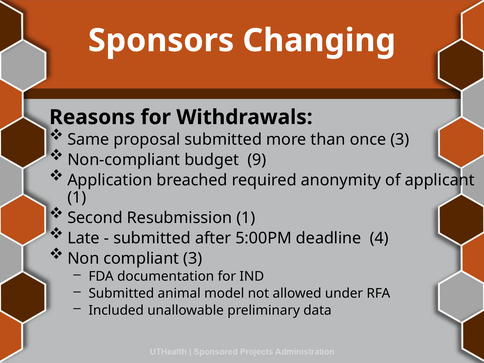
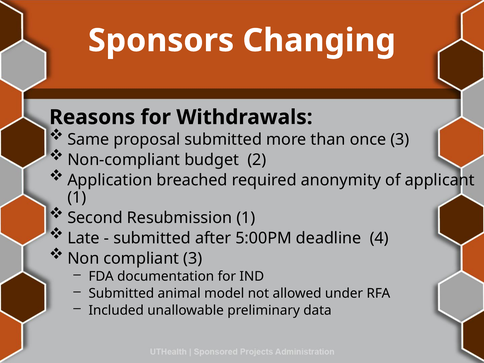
9: 9 -> 2 (257, 160)
